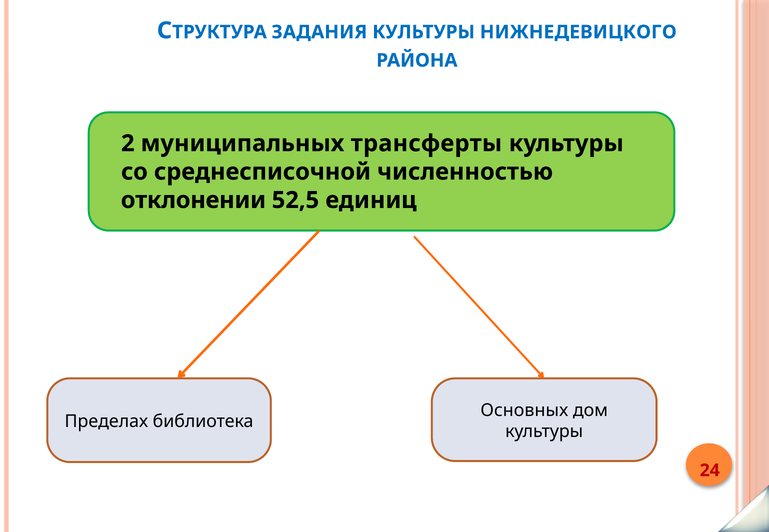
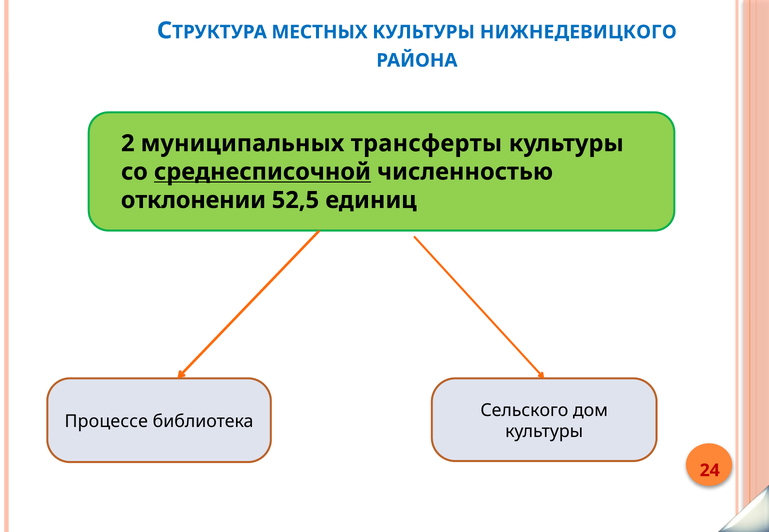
ЗАДАНИЯ: ЗАДАНИЯ -> МЕСТНЫХ (320, 32)
среднесписочной underline: none -> present (262, 172)
Основных: Основных -> Сельского (524, 411)
Пределах: Пределах -> Процессе (106, 422)
